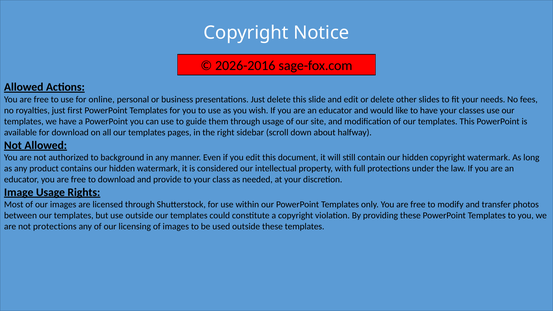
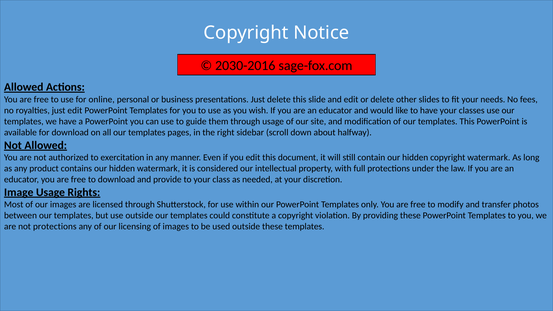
2026-2016: 2026-2016 -> 2030-2016 (245, 66)
just first: first -> edit (75, 111)
background: background -> exercitation (122, 158)
